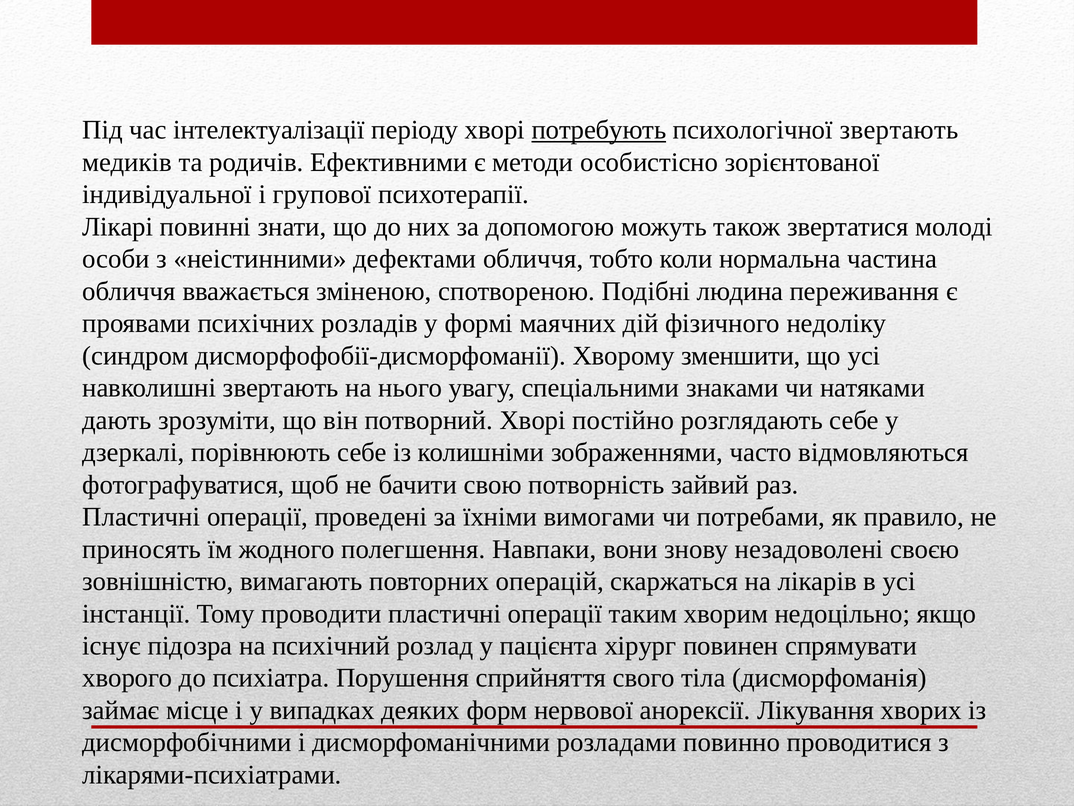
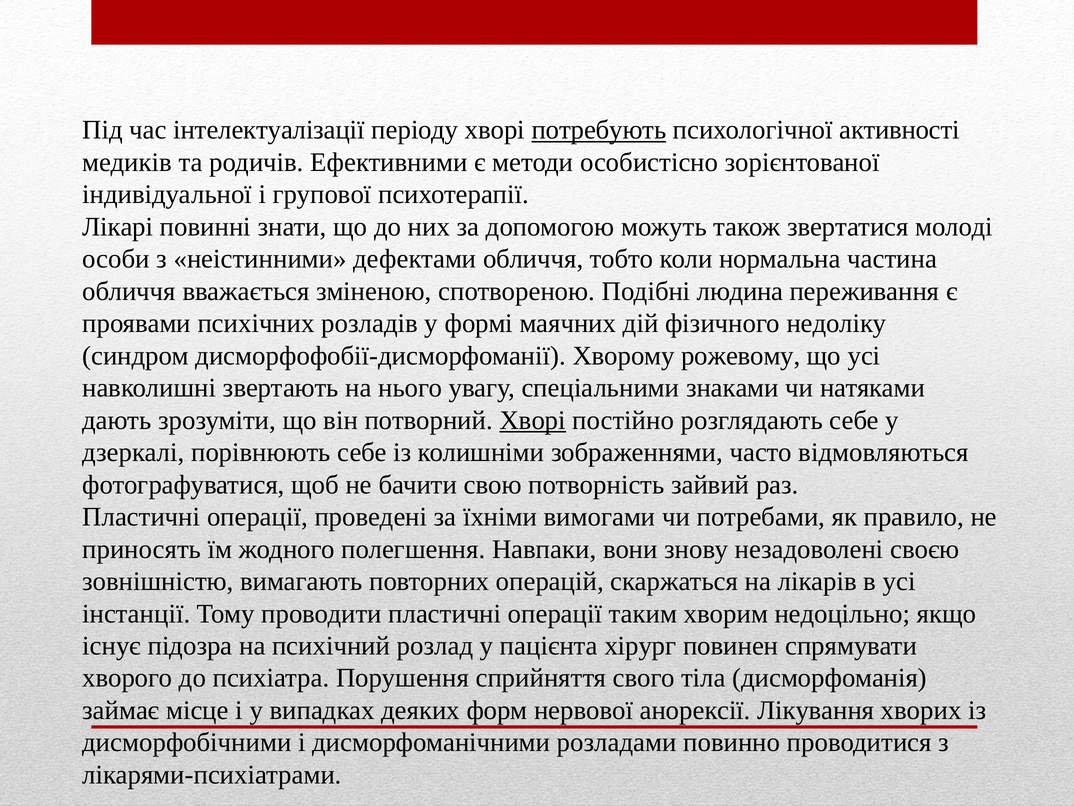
психологічної звертають: звертають -> активності (899, 130)
зменшити: зменшити -> рожевому (741, 355)
Хворі underline: none -> present (533, 420)
